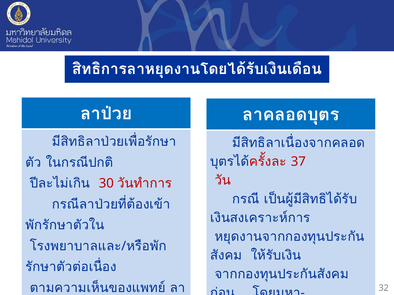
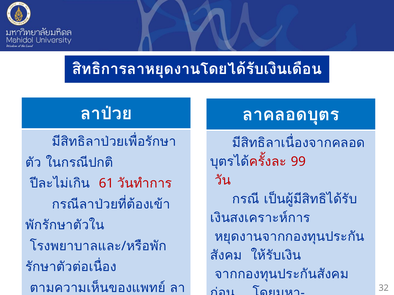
37: 37 -> 99 (298, 162)
30: 30 -> 61 (106, 184)
